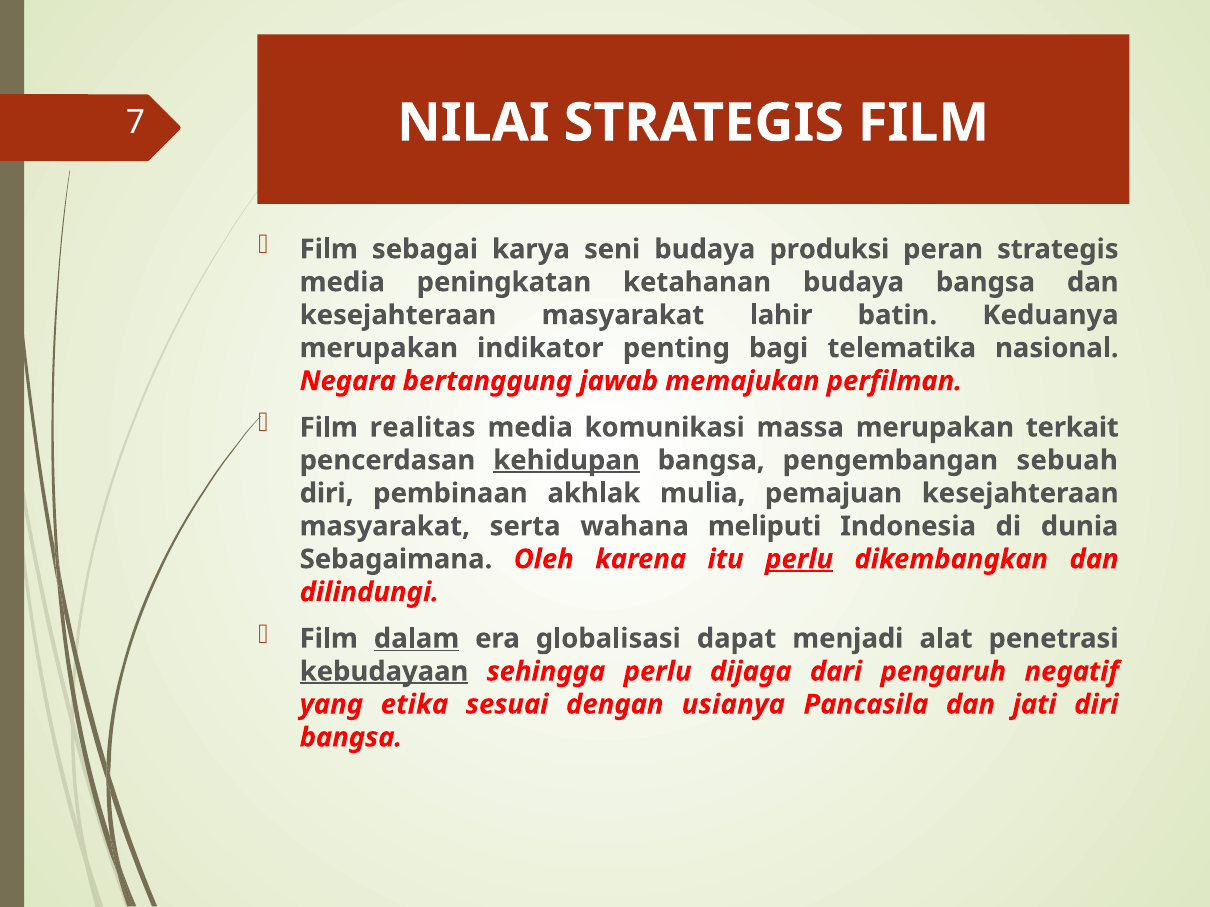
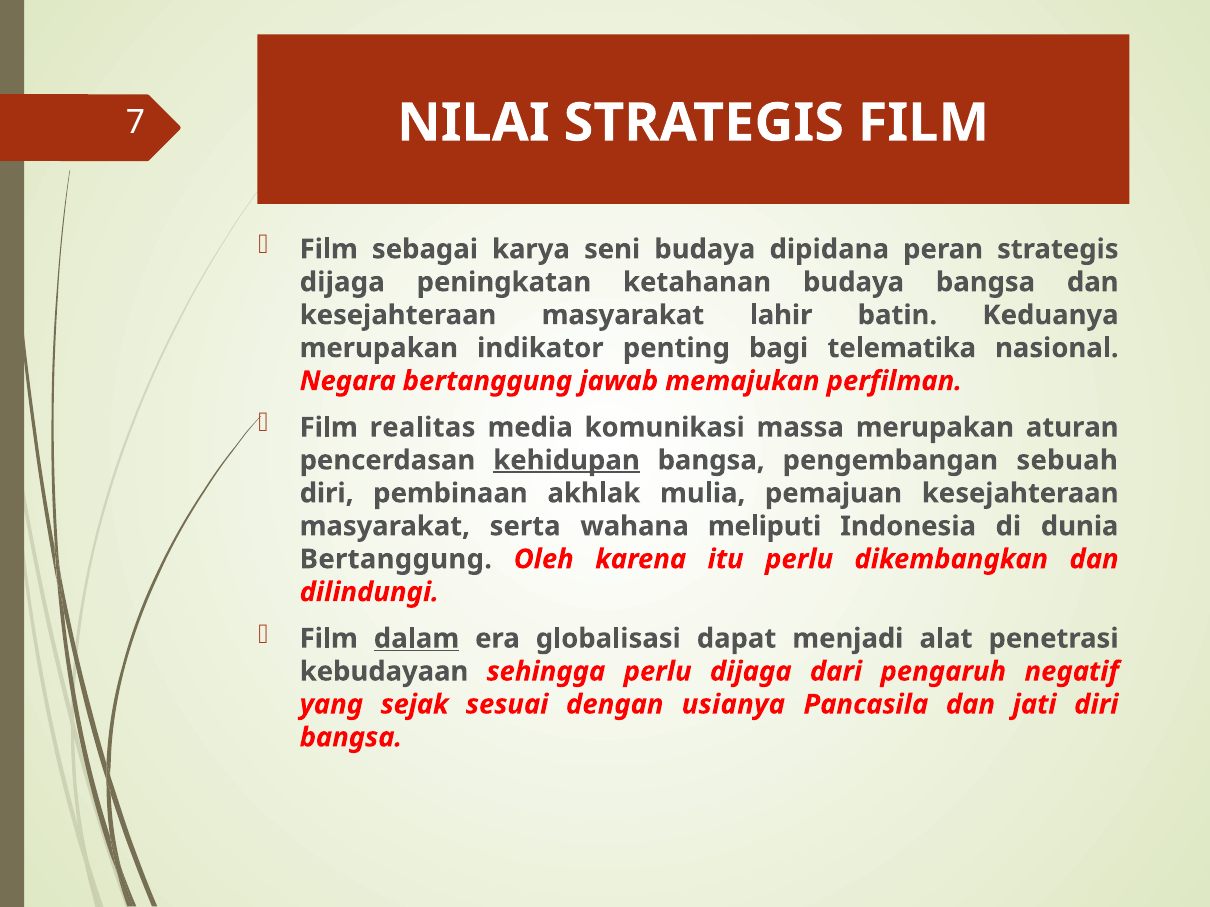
produksi: produksi -> dipidana (829, 249)
media: media -> dijaga (342, 282)
terkait: terkait -> aturan (1072, 428)
Sebagaimana: Sebagaimana -> Bertanggung (396, 560)
perlu underline: present -> none (799, 560)
kebudayaan underline: present -> none (384, 672)
etika: etika -> sejak (415, 705)
